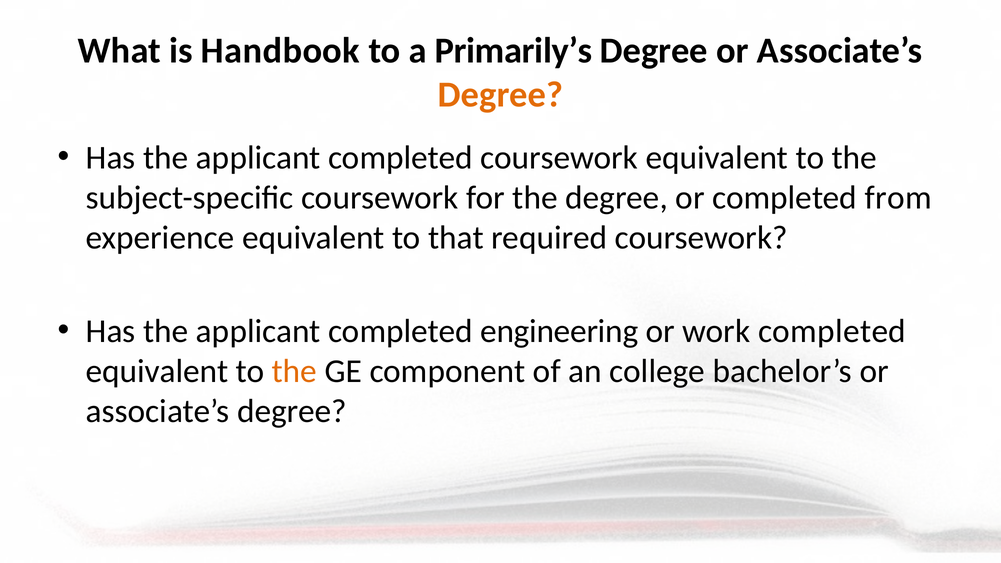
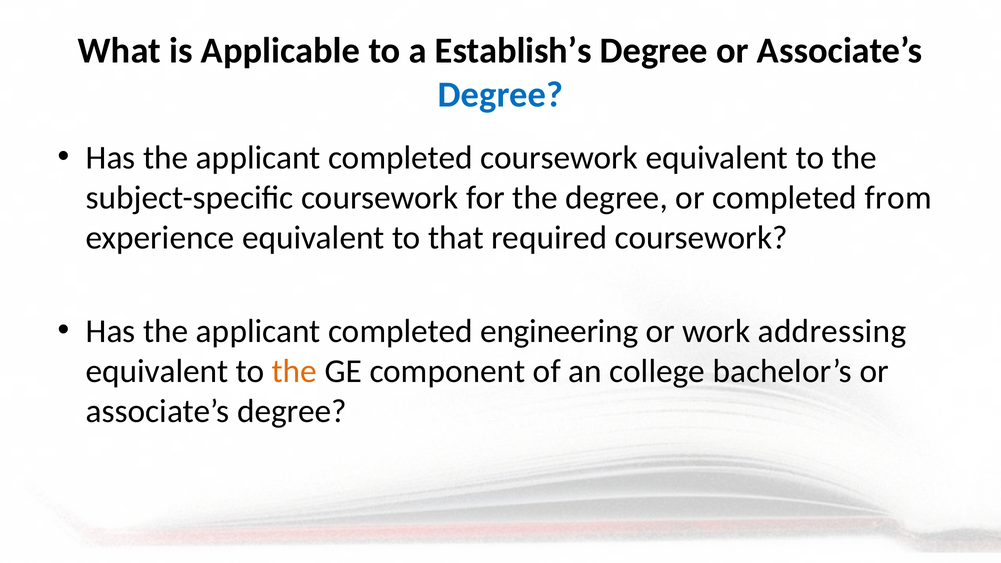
Handbook: Handbook -> Applicable (281, 51)
Primarily’s: Primarily’s -> Establish’s (513, 51)
Degree colour: orange -> blue (500, 95)
work completed: completed -> addressing (832, 331)
